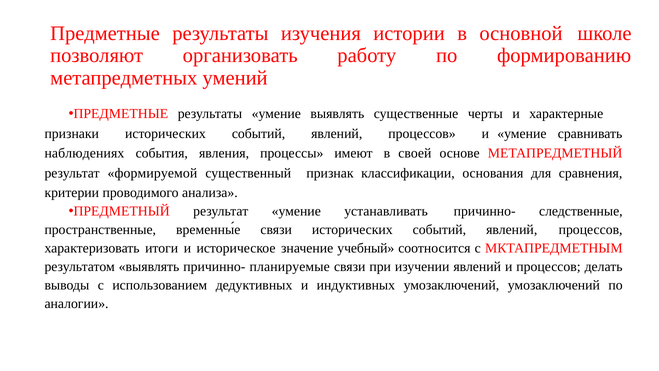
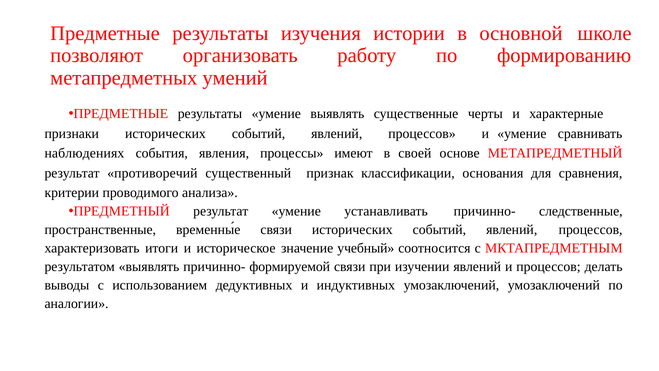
формируемой: формируемой -> противоречий (152, 173)
планируемые: планируемые -> формируемой (290, 267)
